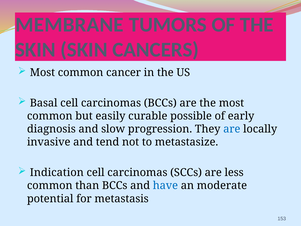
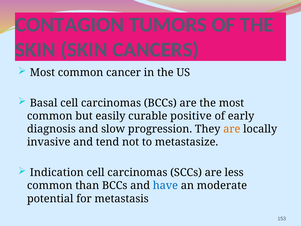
MEMBRANE: MEMBRANE -> CONTAGION (70, 25)
possible: possible -> positive (191, 116)
are colour: blue -> orange (232, 129)
